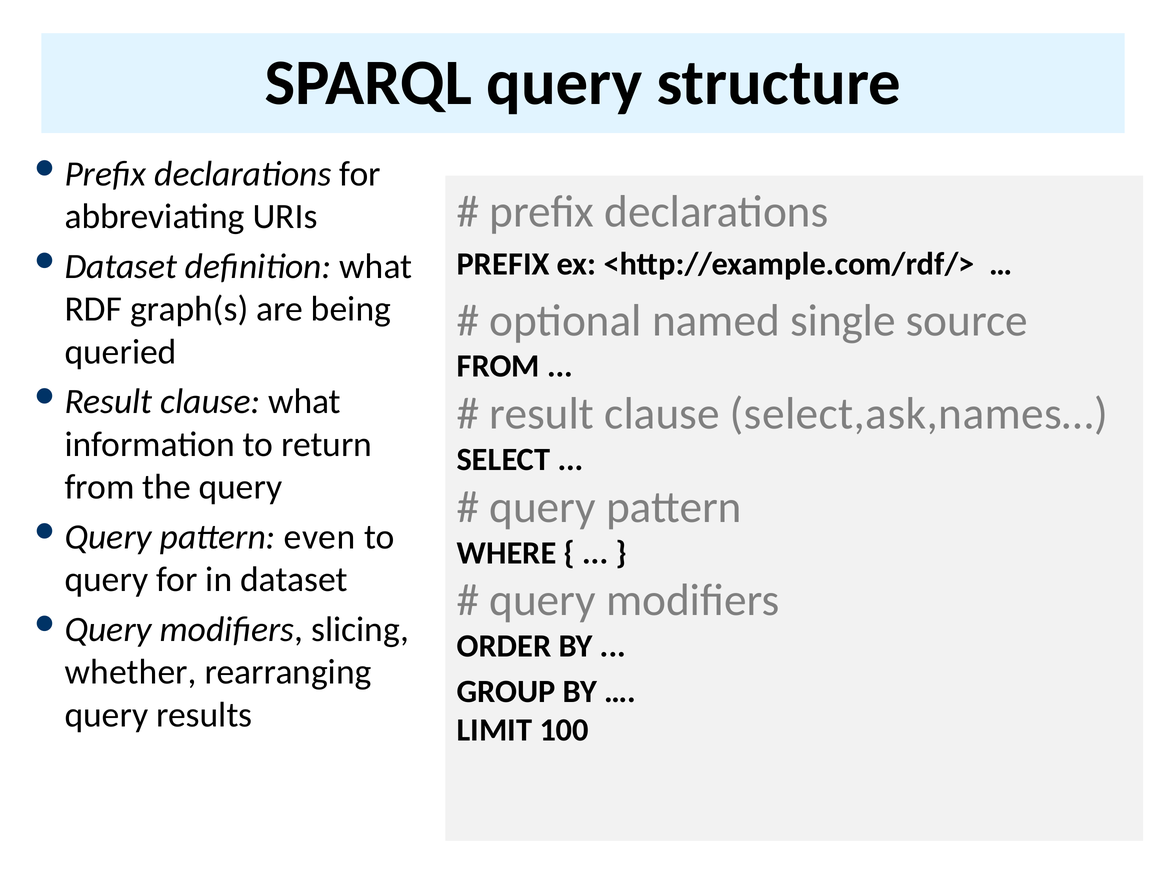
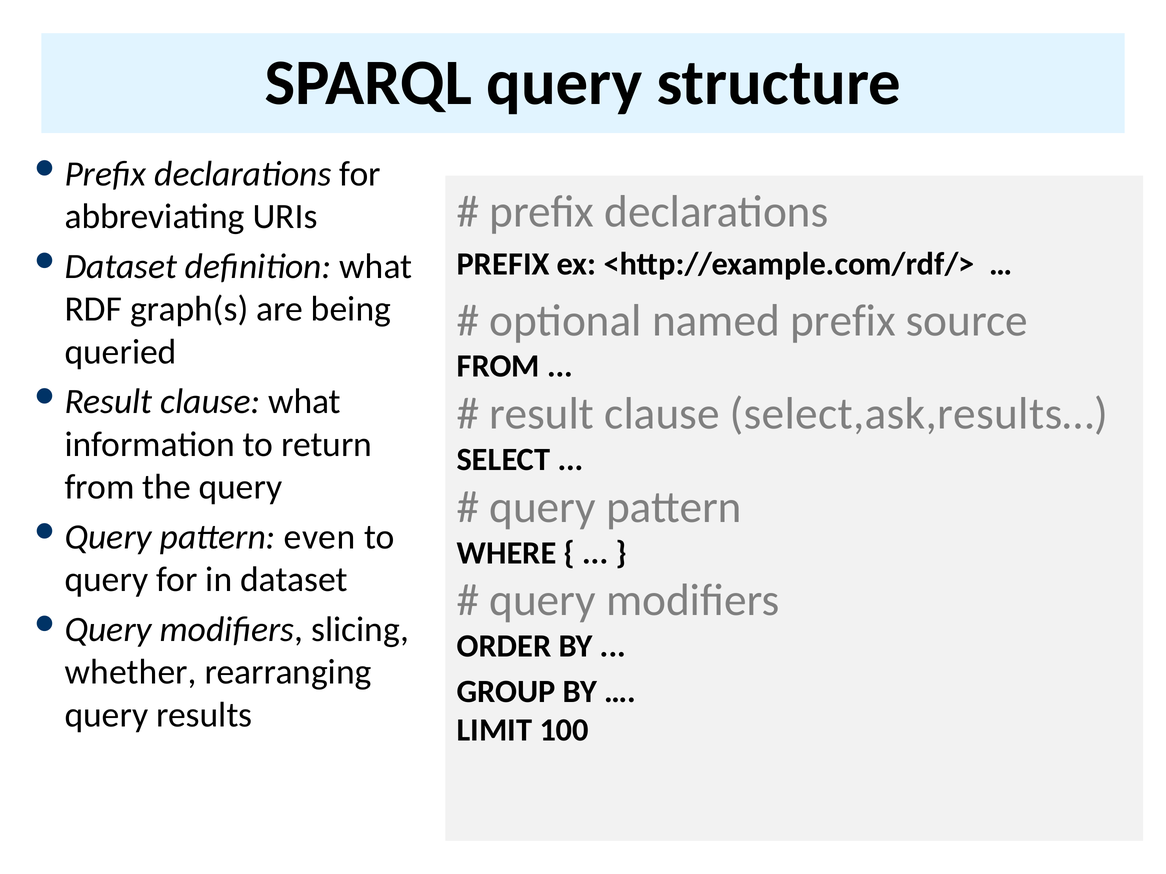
named single: single -> prefix (843, 321)
select,ask,names…: select,ask,names… -> select,ask,results… (919, 414)
